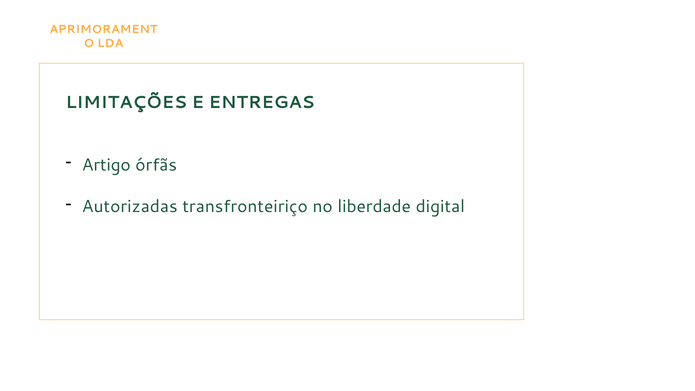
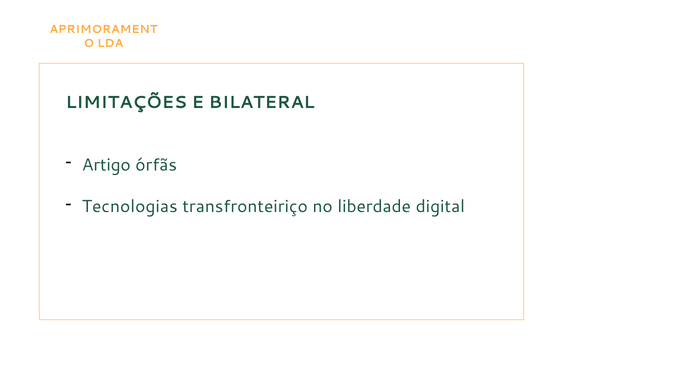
ENTREGAS: ENTREGAS -> BILATERAL (262, 102)
Autorizadas: Autorizadas -> Tecnologias (130, 207)
